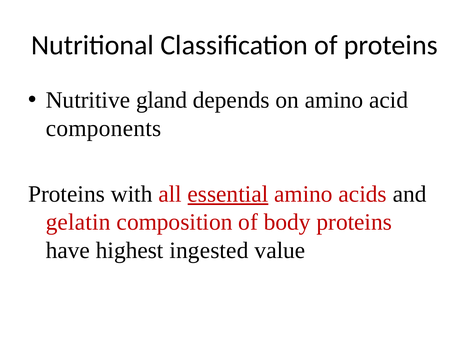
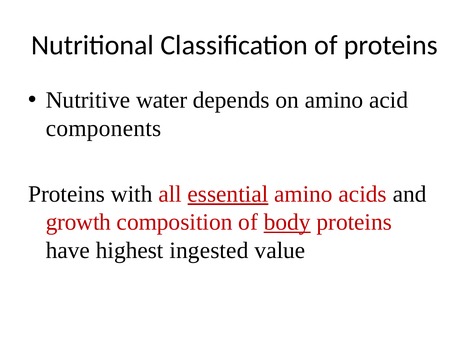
gland: gland -> water (162, 100)
gelatin: gelatin -> growth (78, 222)
body underline: none -> present (287, 222)
